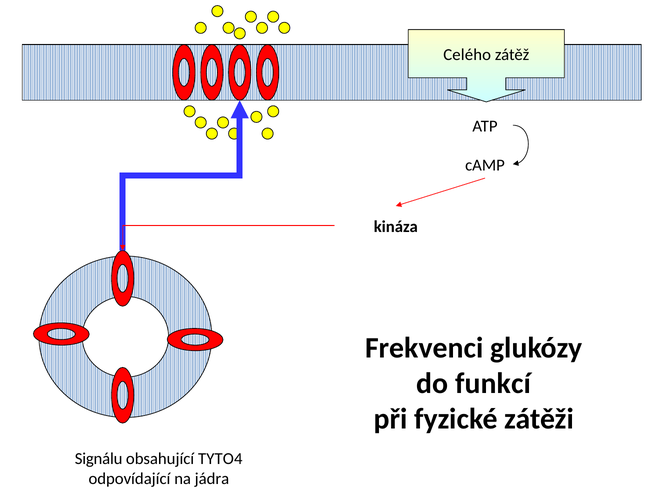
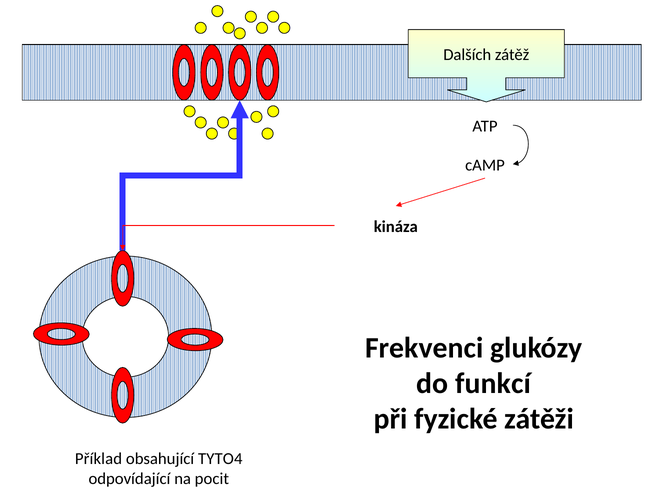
Celého: Celého -> Dalších (467, 55)
Signálu: Signálu -> Příklad (99, 459)
jádra: jádra -> pocit (212, 479)
